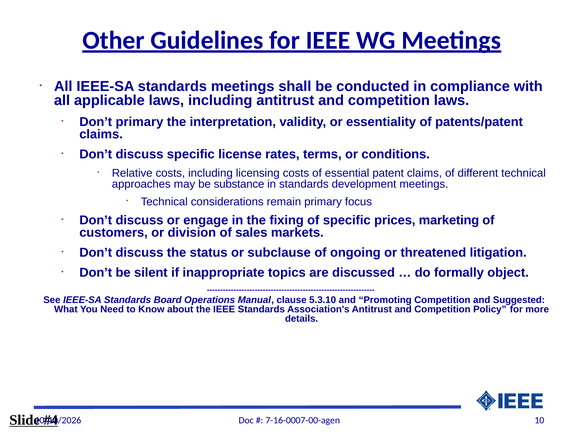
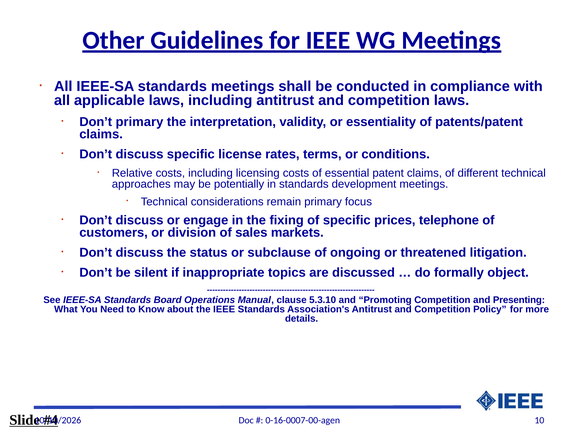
substance: substance -> potentially (239, 184)
marketing: marketing -> telephone (449, 220)
Suggested: Suggested -> Presenting (519, 300)
7-16-0007-00-agen: 7-16-0007-00-agen -> 0-16-0007-00-agen (303, 421)
